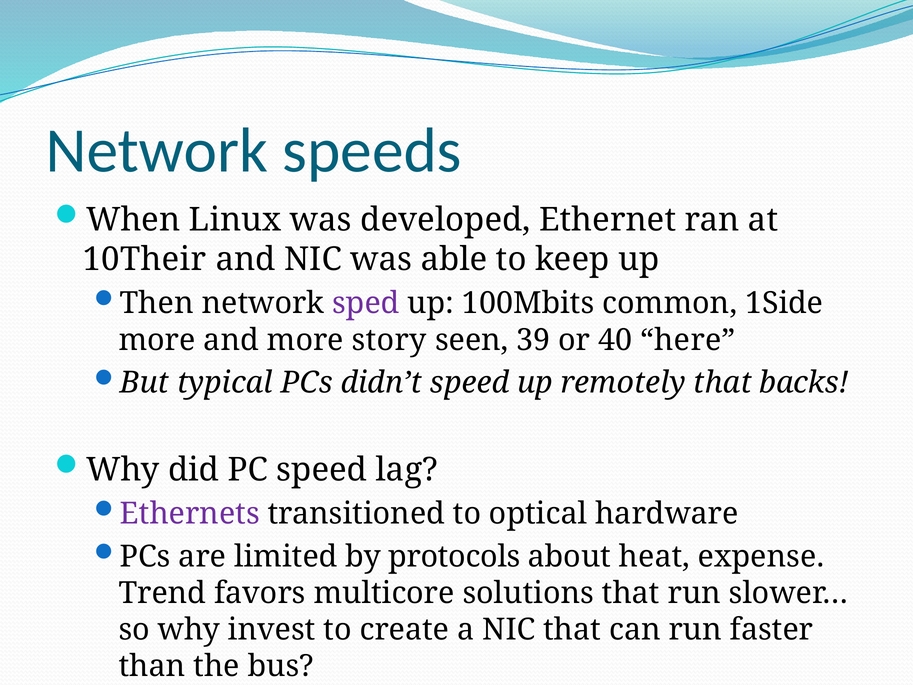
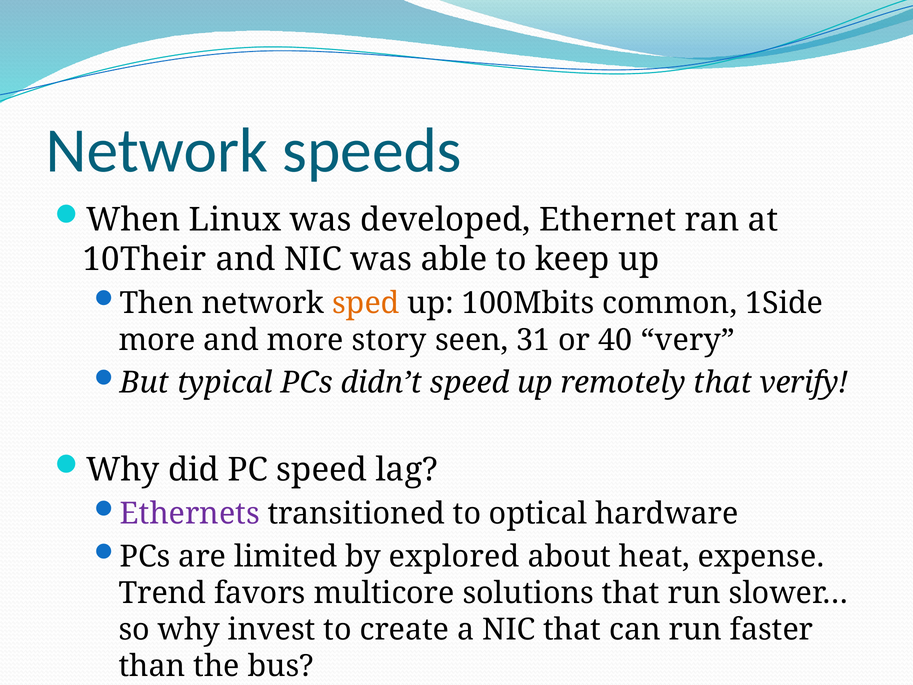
sped colour: purple -> orange (366, 303)
39: 39 -> 31 (533, 340)
here: here -> very (688, 340)
backs: backs -> verify (804, 382)
protocols: protocols -> explored (454, 556)
